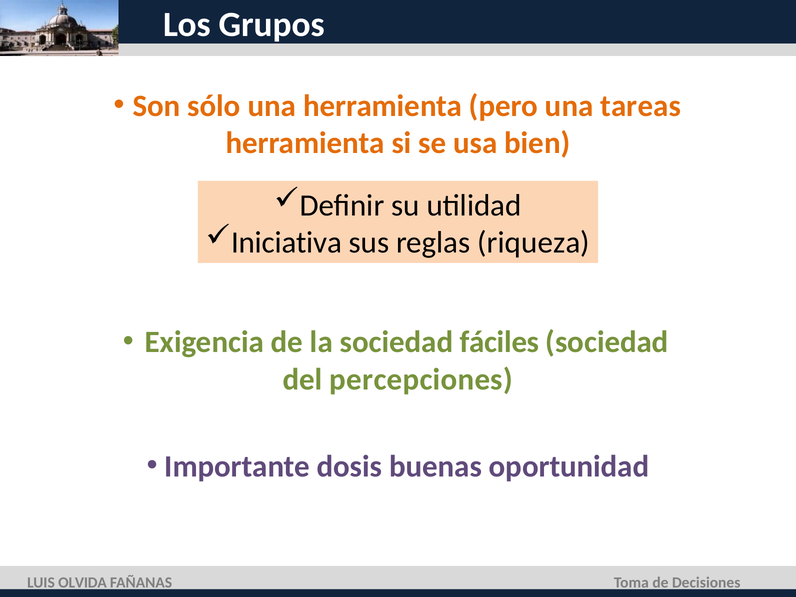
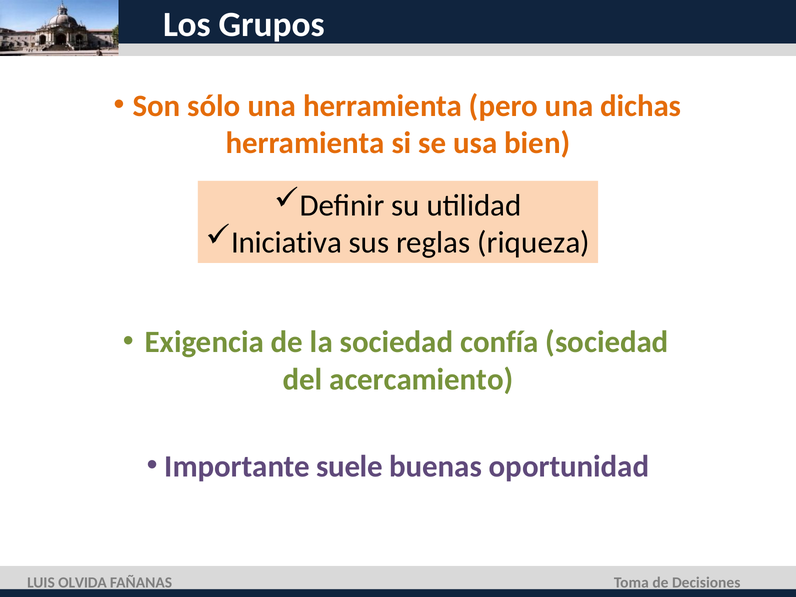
tareas: tareas -> dichas (641, 106)
fáciles: fáciles -> confía (499, 342)
percepciones: percepciones -> acercamiento (421, 379)
dosis: dosis -> suele (350, 466)
